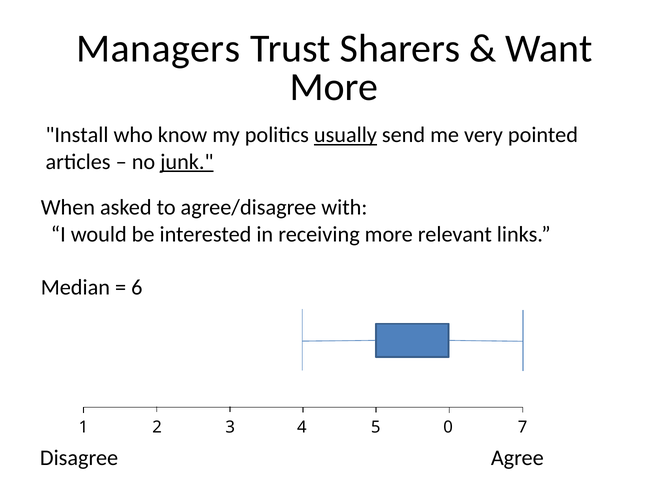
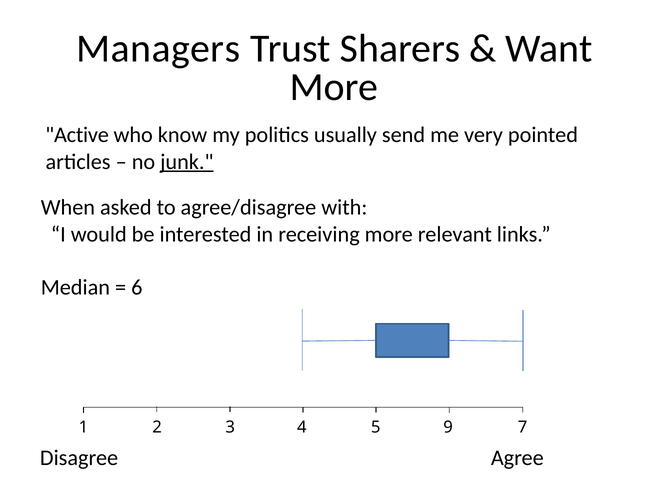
Install: Install -> Active (77, 135)
usually underline: present -> none (345, 135)
0: 0 -> 9 (448, 427)
